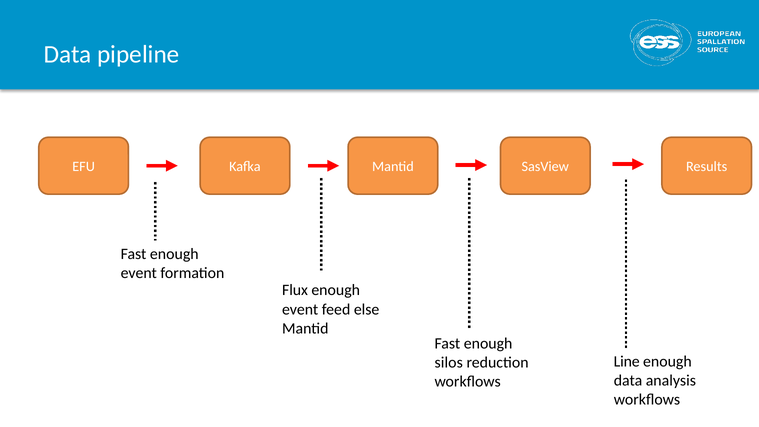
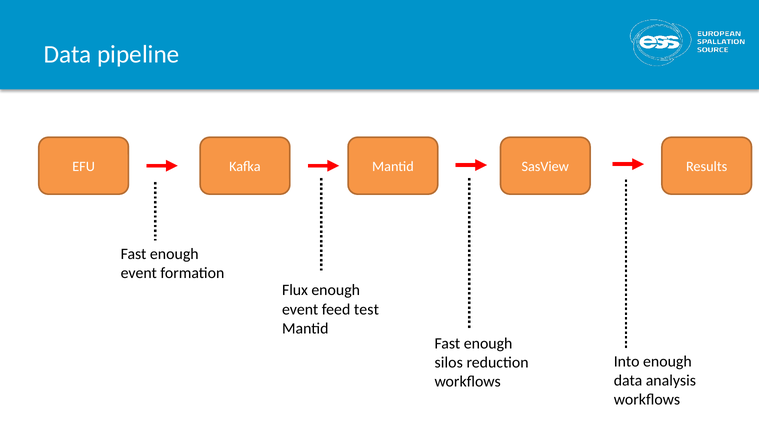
else: else -> test (366, 309)
Line: Line -> Into (627, 361)
